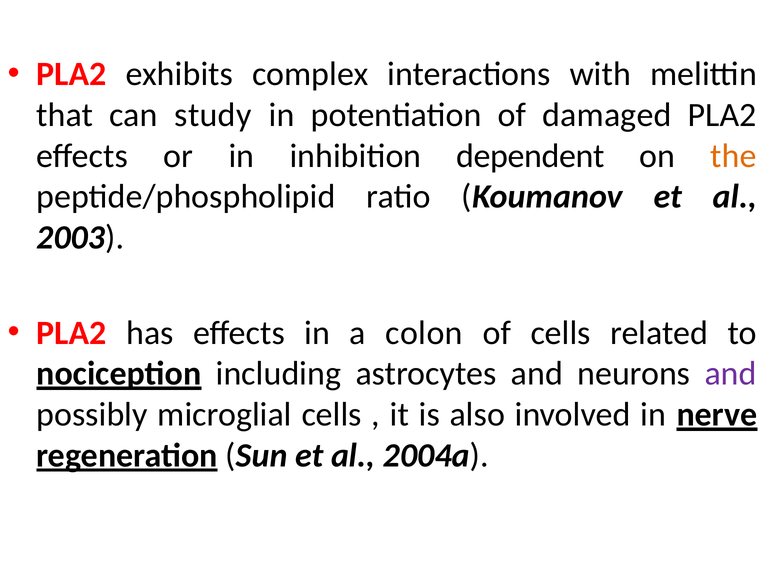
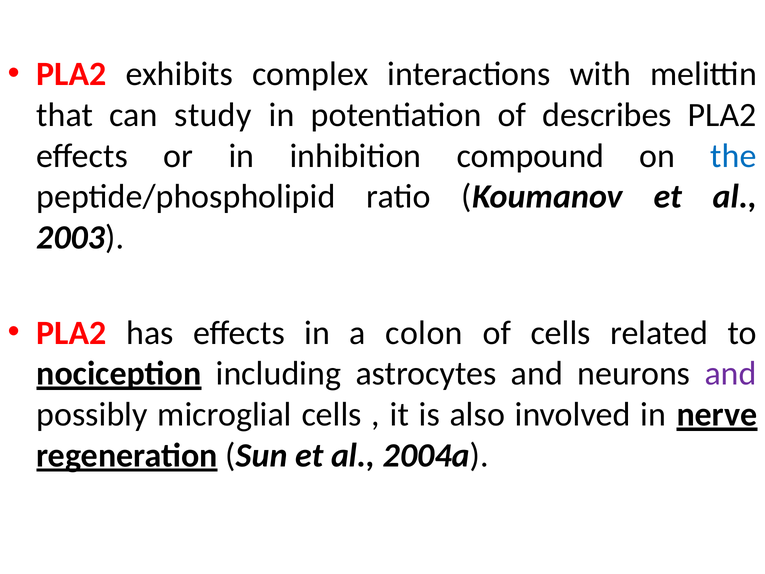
damaged: damaged -> describes (607, 115)
dependent: dependent -> compound (530, 156)
the colour: orange -> blue (733, 156)
